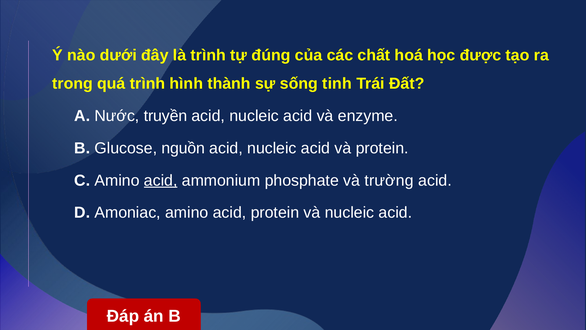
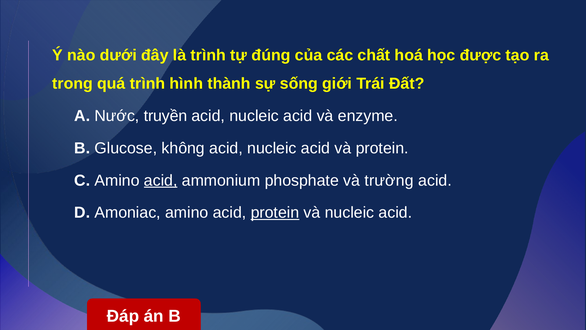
tinh: tinh -> giới (337, 84)
nguồn: nguồn -> không (183, 148)
protein underline: none -> present (275, 212)
